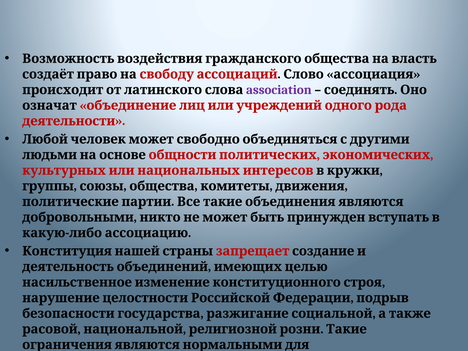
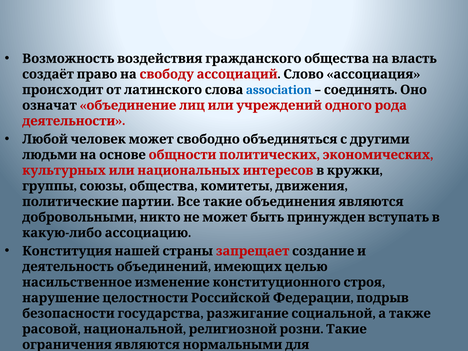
association colour: purple -> blue (279, 90)
